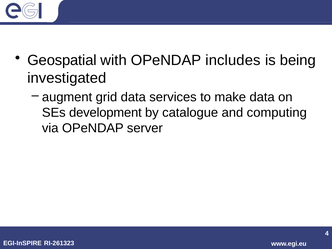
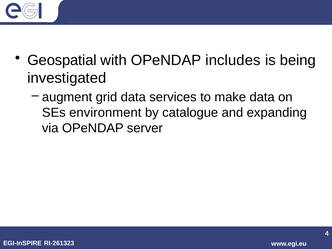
development: development -> environment (105, 113)
computing: computing -> expanding (277, 113)
